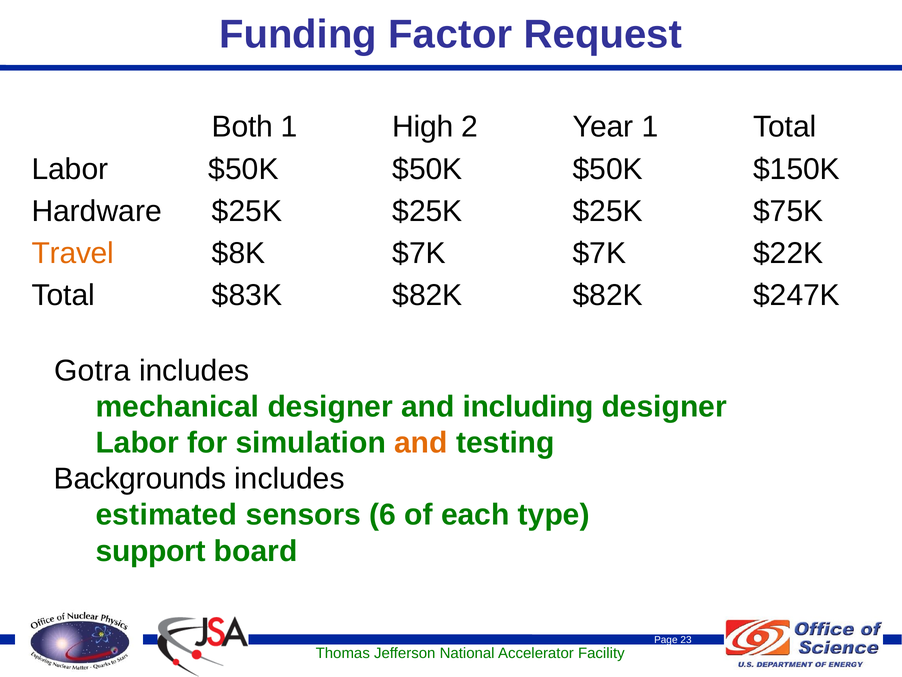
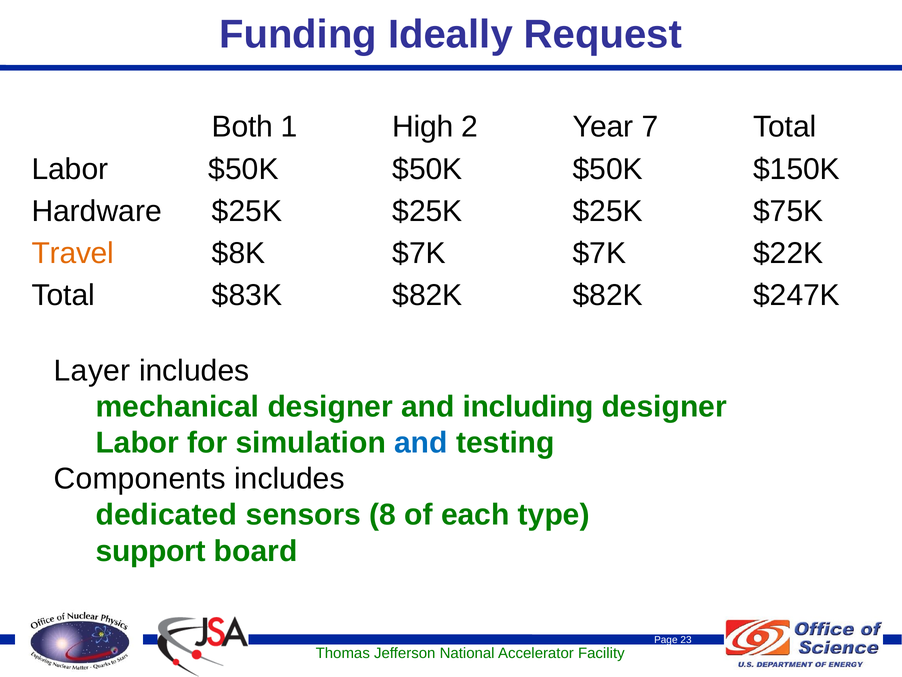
Factor: Factor -> Ideally (450, 34)
Year 1: 1 -> 7 (650, 127)
Gotra: Gotra -> Layer (92, 370)
and colour: orange -> blue (421, 442)
Backgrounds: Backgrounds -> Components (140, 479)
estimated: estimated -> dedicated (166, 515)
6: 6 -> 8 (383, 515)
